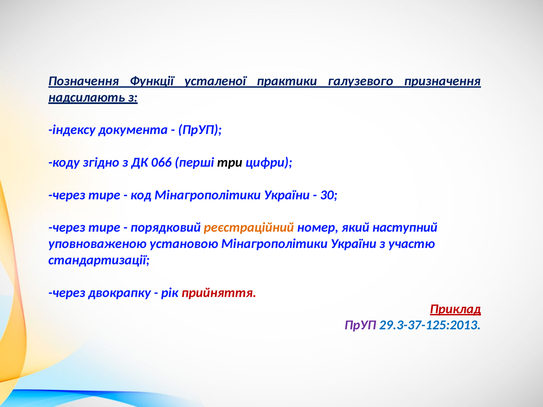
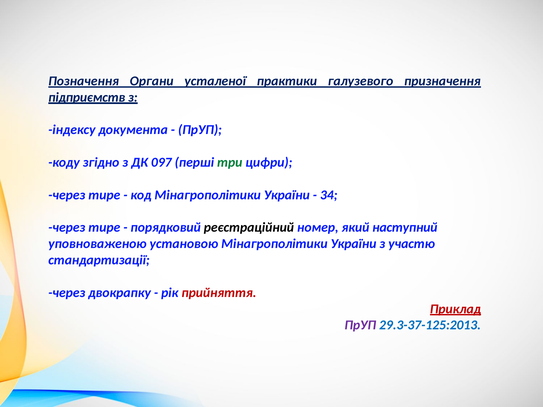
Функції: Функції -> Органи (152, 81)
надсилають: надсилають -> підприємств (87, 97)
066: 066 -> 097 (161, 162)
три colour: black -> green (230, 162)
30: 30 -> 34 (329, 195)
реєстраційний colour: orange -> black (249, 228)
